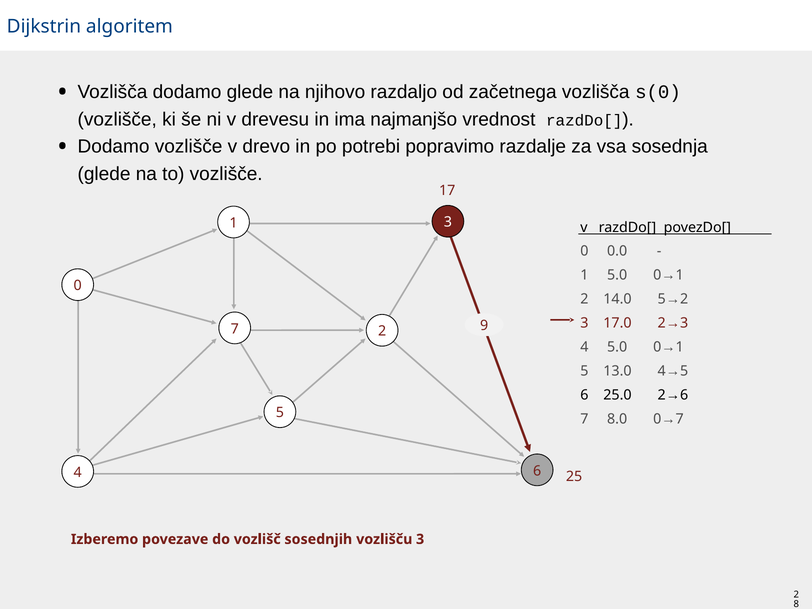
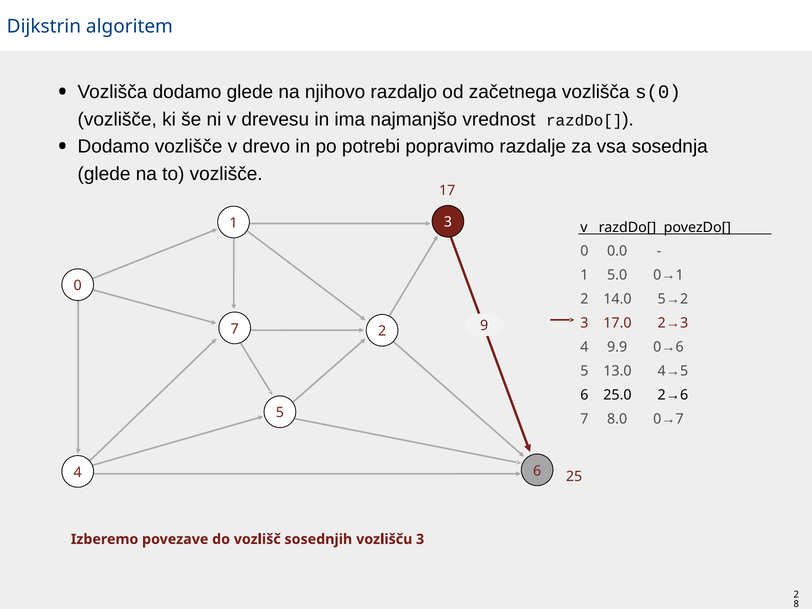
4 5.0: 5.0 -> 9.9 (617, 347)
1: 1 -> 6 (680, 347)
